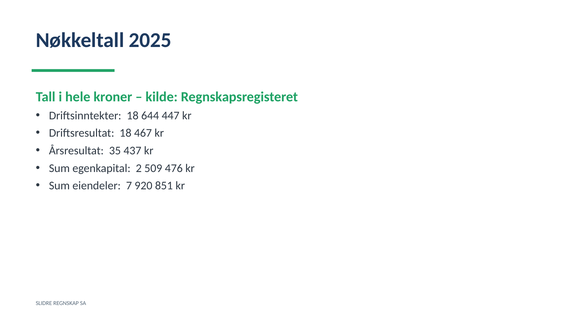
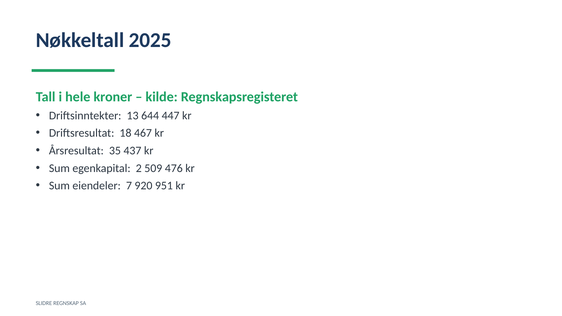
Driftsinntekter 18: 18 -> 13 (133, 116)
851: 851 -> 951 (164, 186)
